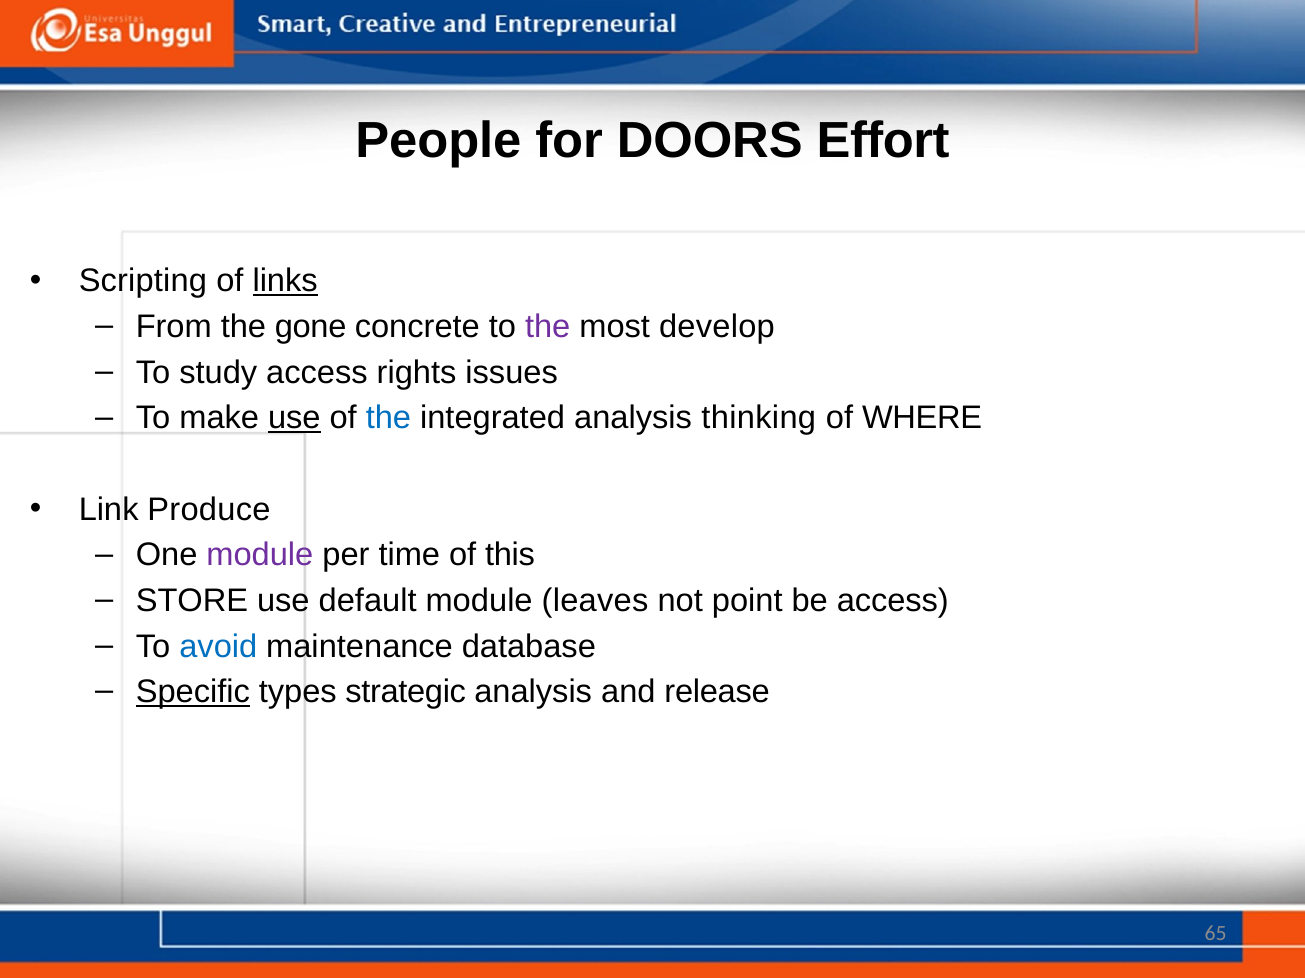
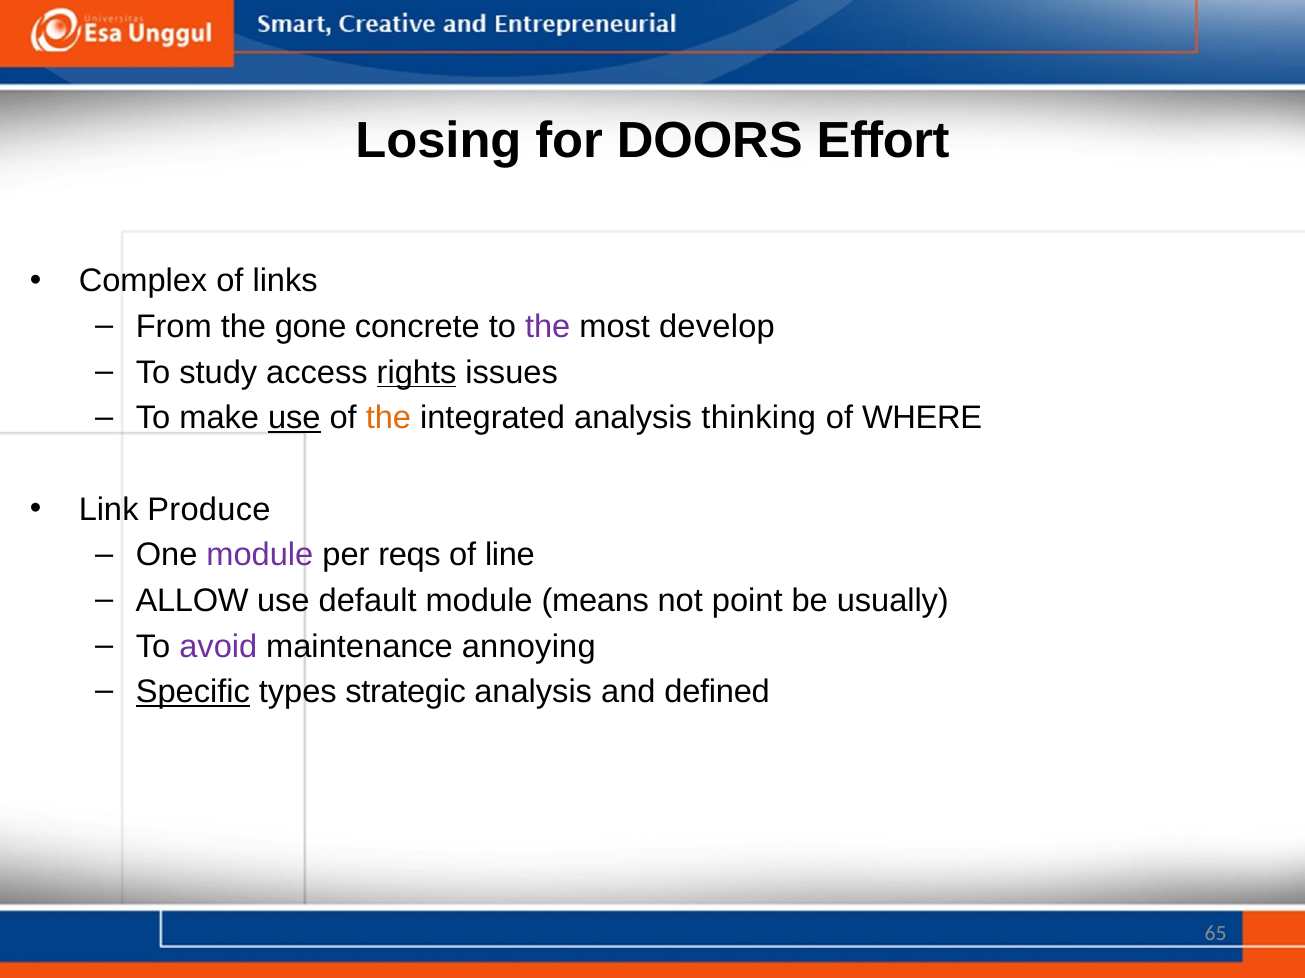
People: People -> Losing (438, 141)
Scripting: Scripting -> Complex (143, 281)
links underline: present -> none (285, 281)
rights underline: none -> present (417, 373)
the colour: blue -> orange (388, 418)
time: time -> reqs (410, 555)
this: this -> line (510, 555)
STORE: STORE -> ALLOW (192, 601)
leaves: leaves -> means (595, 601)
be access: access -> usually (893, 601)
avoid colour: blue -> purple (218, 647)
database: database -> annoying (529, 647)
release: release -> defined (717, 692)
